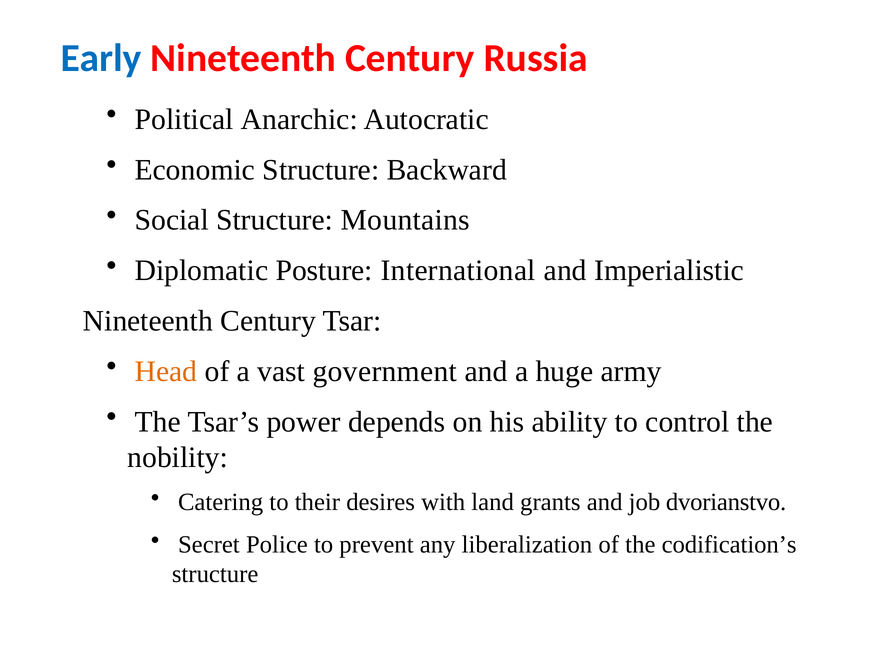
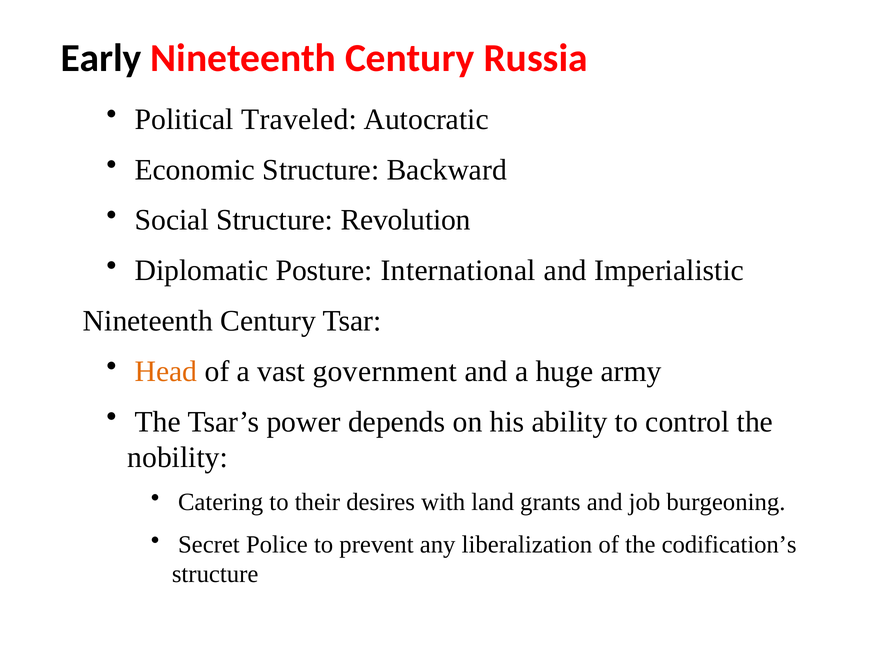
Early colour: blue -> black (101, 58)
Anarchic: Anarchic -> Traveled (299, 119)
Mountains: Mountains -> Revolution (406, 220)
dvorianstvo: dvorianstvo -> burgeoning (726, 502)
